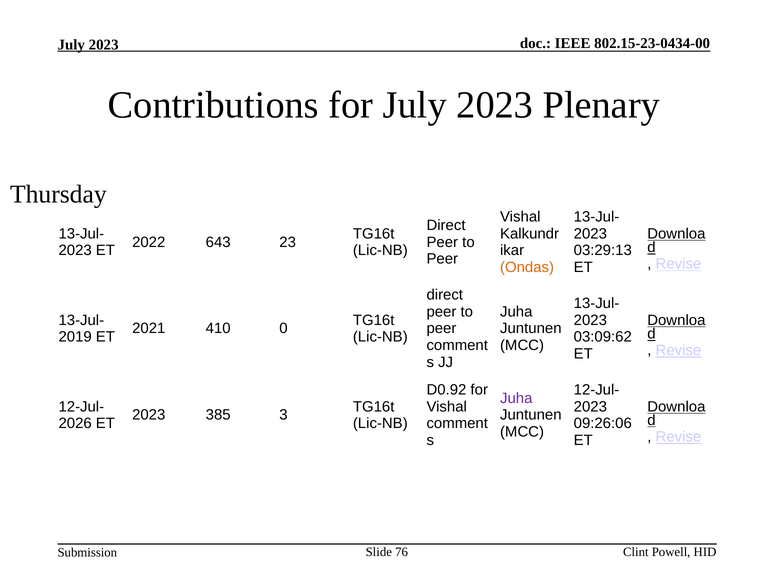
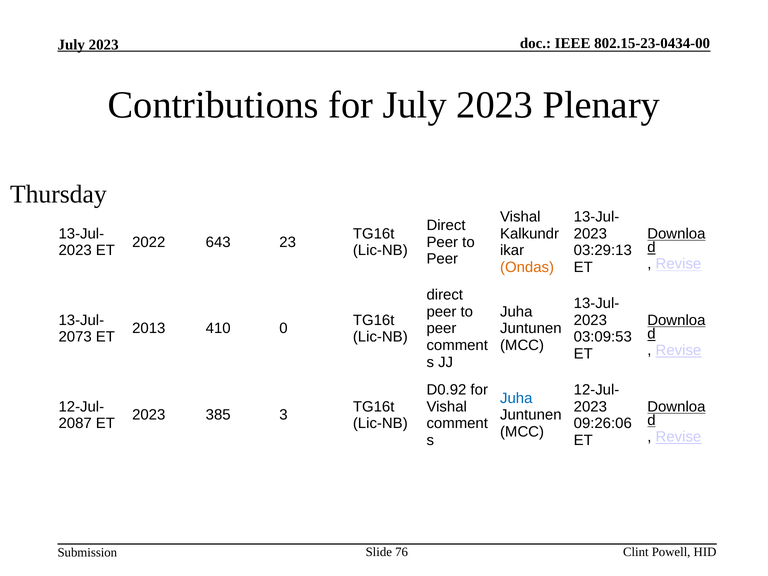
2021: 2021 -> 2013 (149, 329)
2019: 2019 -> 2073 (75, 337)
03:09:62: 03:09:62 -> 03:09:53 (603, 337)
Juha colour: purple -> blue (516, 398)
2026: 2026 -> 2087 (75, 423)
